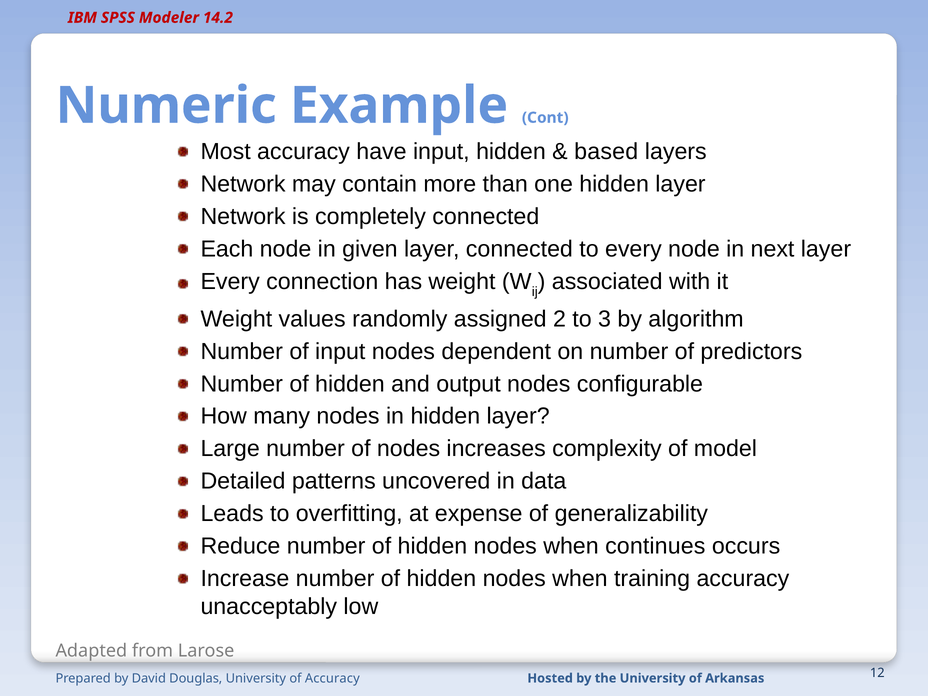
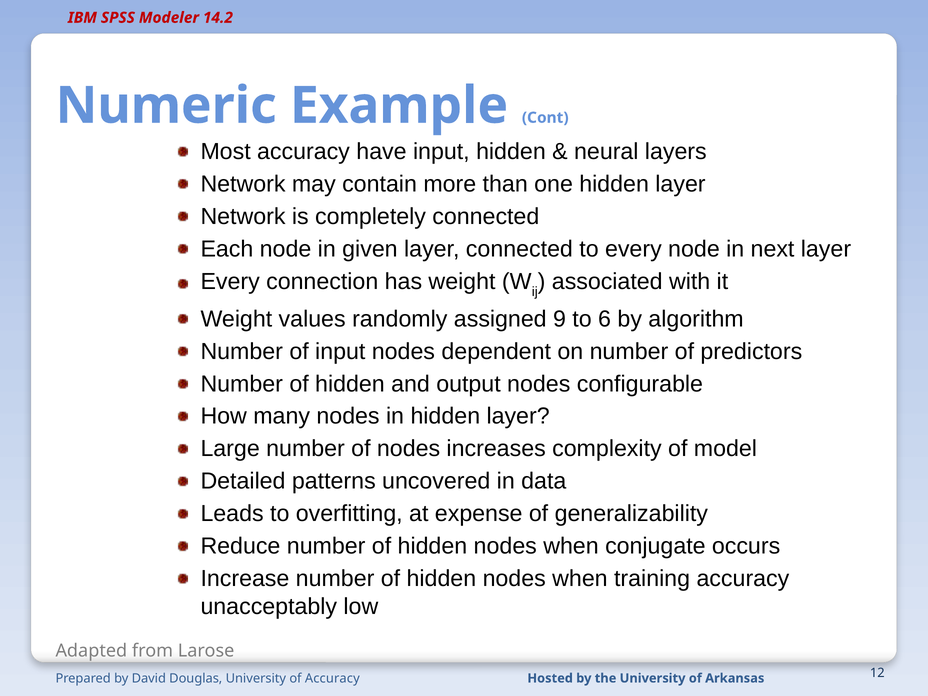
based: based -> neural (606, 152)
2: 2 -> 9 (559, 319)
3: 3 -> 6 (605, 319)
continues: continues -> conjugate (655, 546)
